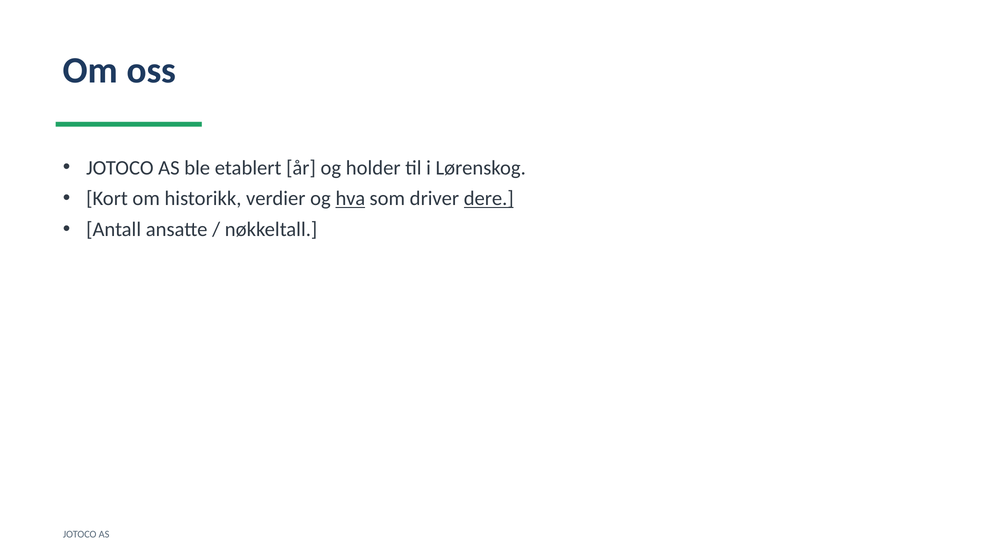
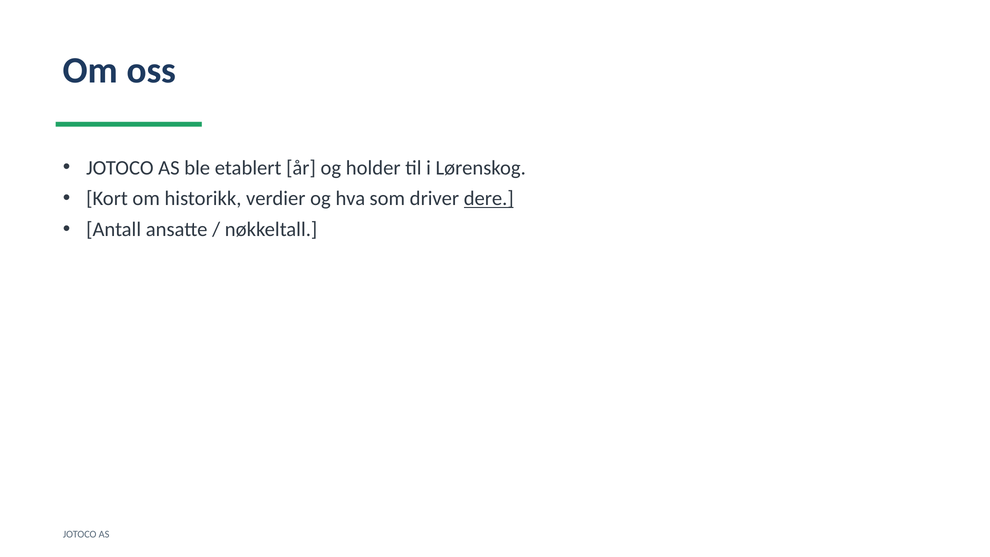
hva underline: present -> none (350, 199)
